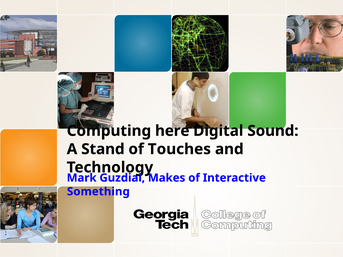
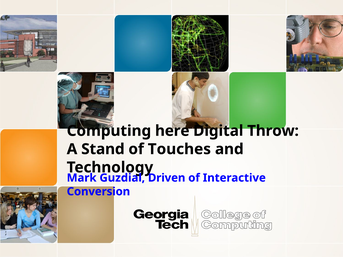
Sound: Sound -> Throw (273, 131)
Makes: Makes -> Driven (167, 178)
Something: Something -> Conversion (98, 192)
